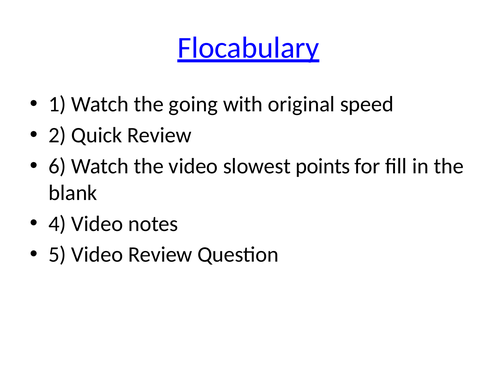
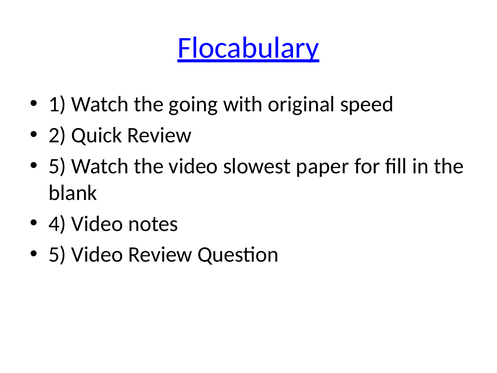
6: 6 -> 5 (57, 166)
points: points -> paper (323, 166)
